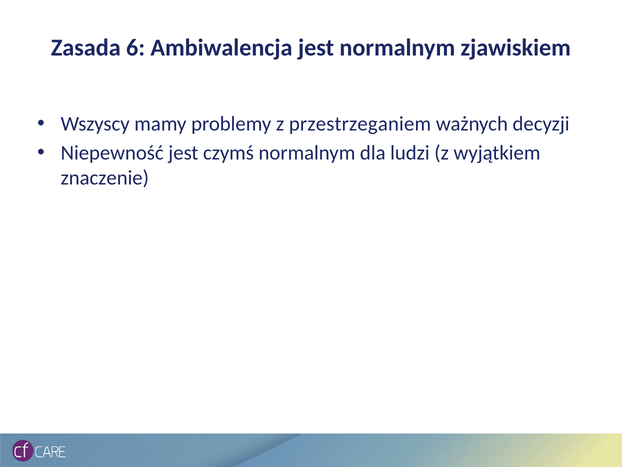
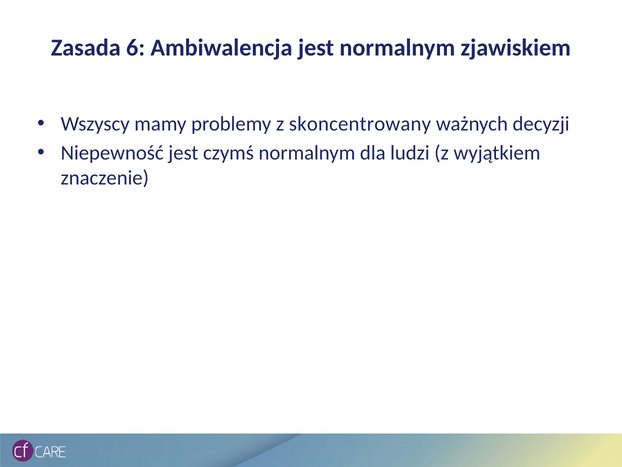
przestrzeganiem: przestrzeganiem -> skoncentrowany (360, 124)
